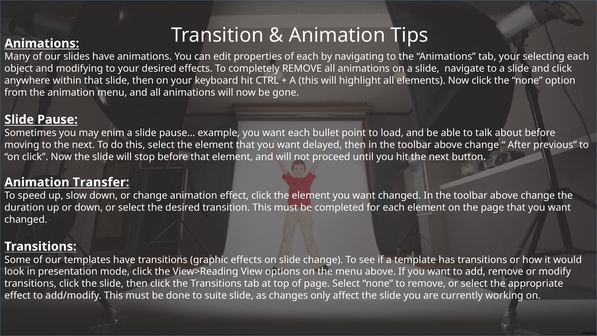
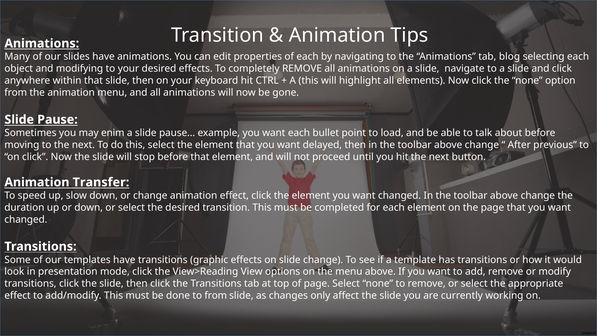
tab your: your -> blog (509, 57)
to suite: suite -> from (216, 295)
